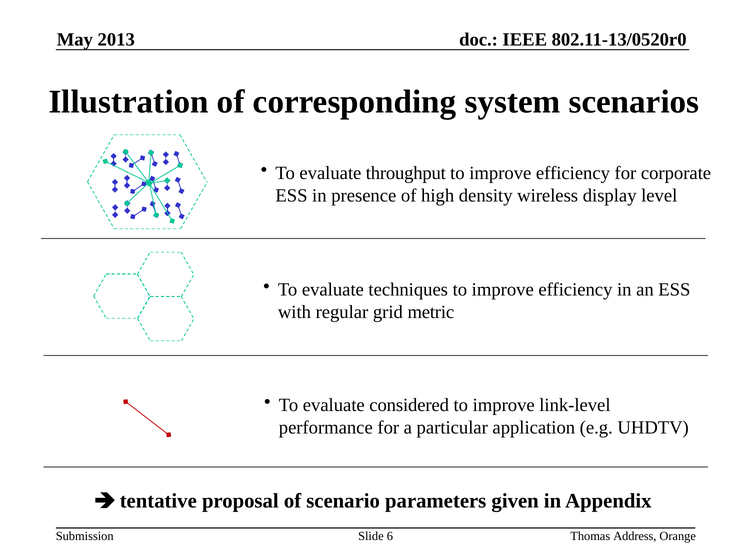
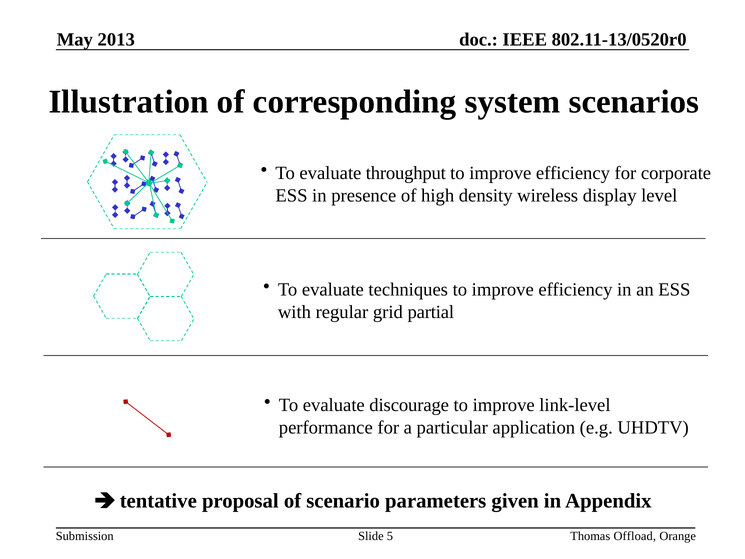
metric: metric -> partial (431, 312)
considered: considered -> discourage (409, 405)
6: 6 -> 5 (390, 536)
Address: Address -> Offload (635, 536)
